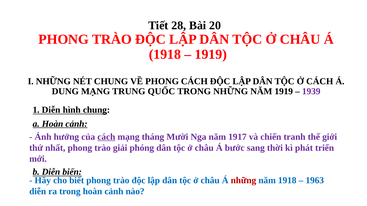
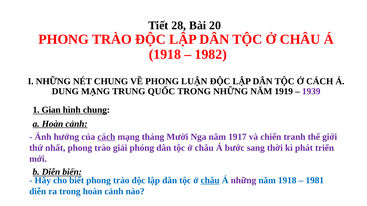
1919: 1919 -> 1982 (211, 54)
PHONG CÁCH: CÁCH -> LUẬN (194, 82)
1 Diễn: Diễn -> Gian (51, 110)
châu underline: none -> present (210, 181)
những colour: red -> purple (243, 181)
1963: 1963 -> 1981 (315, 181)
